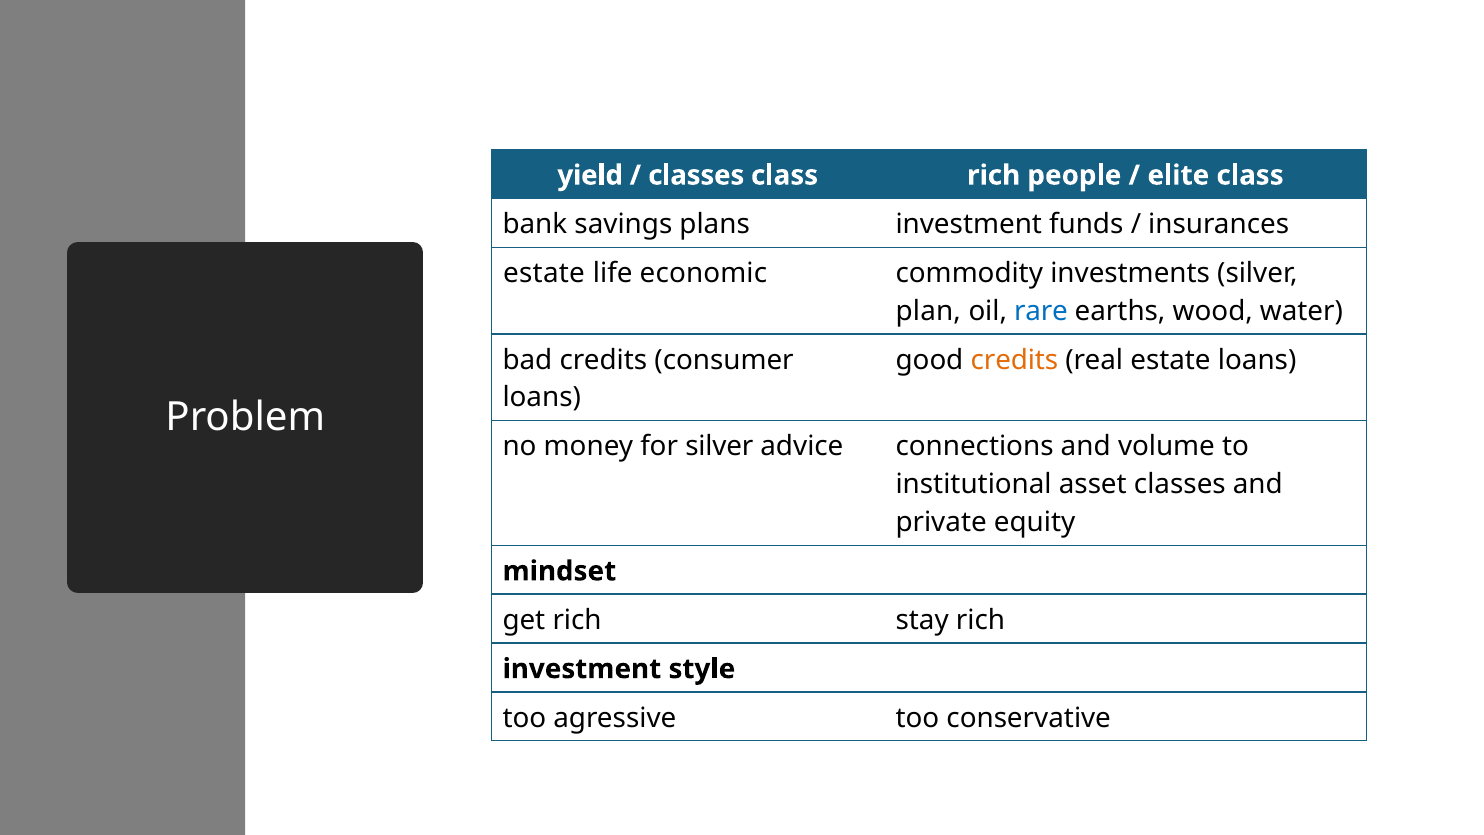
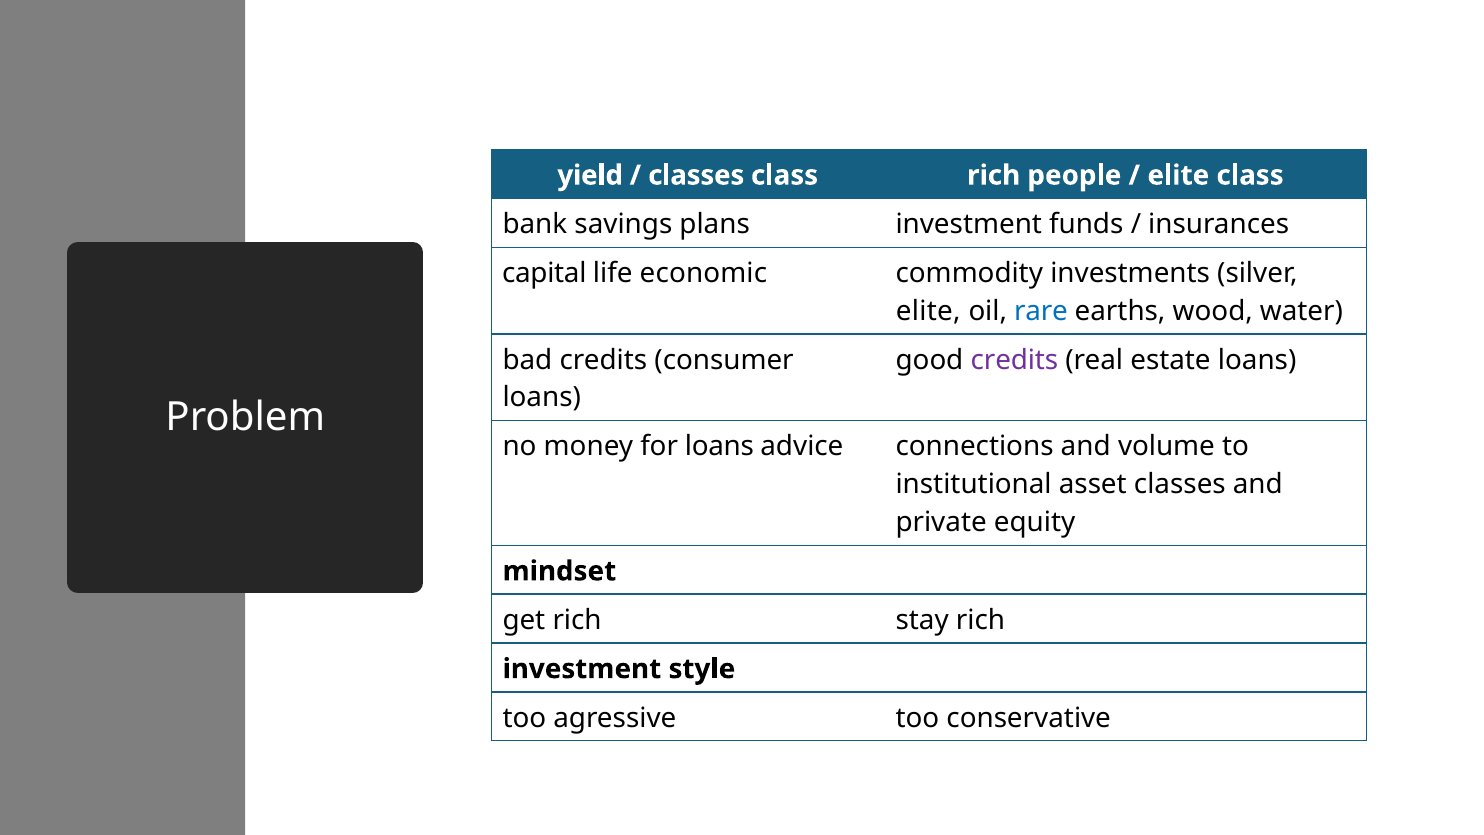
estate: estate -> capital (544, 273)
plan: plan -> elite (928, 311)
credits colour: orange -> purple (1014, 360)
for silver: silver -> loans (719, 446)
